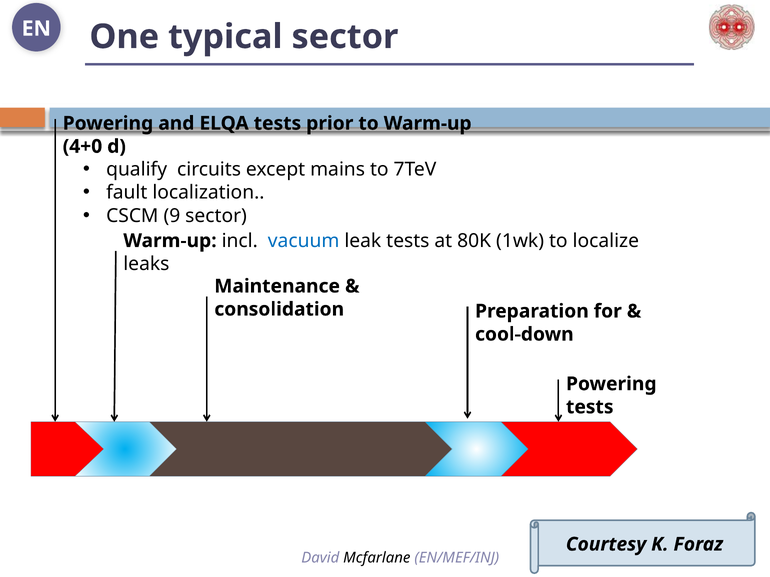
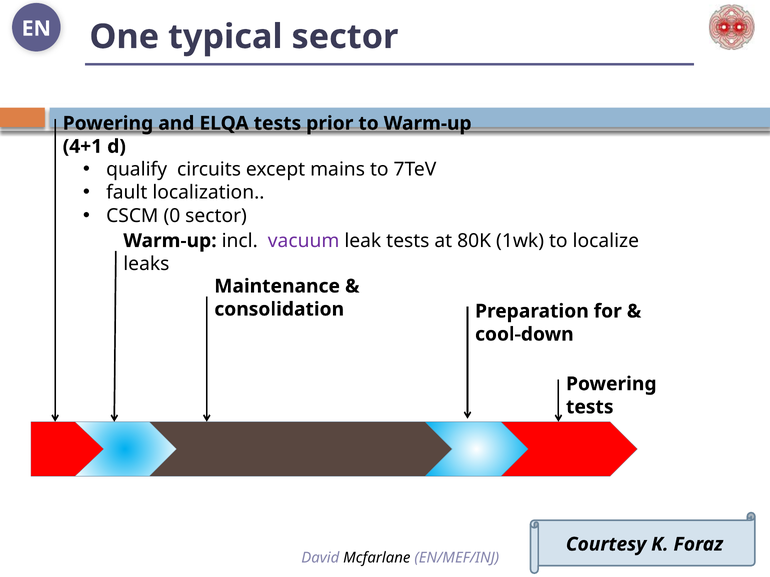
4+0: 4+0 -> 4+1 (82, 147)
9: 9 -> 0 (172, 216)
vacuum colour: blue -> purple (304, 241)
